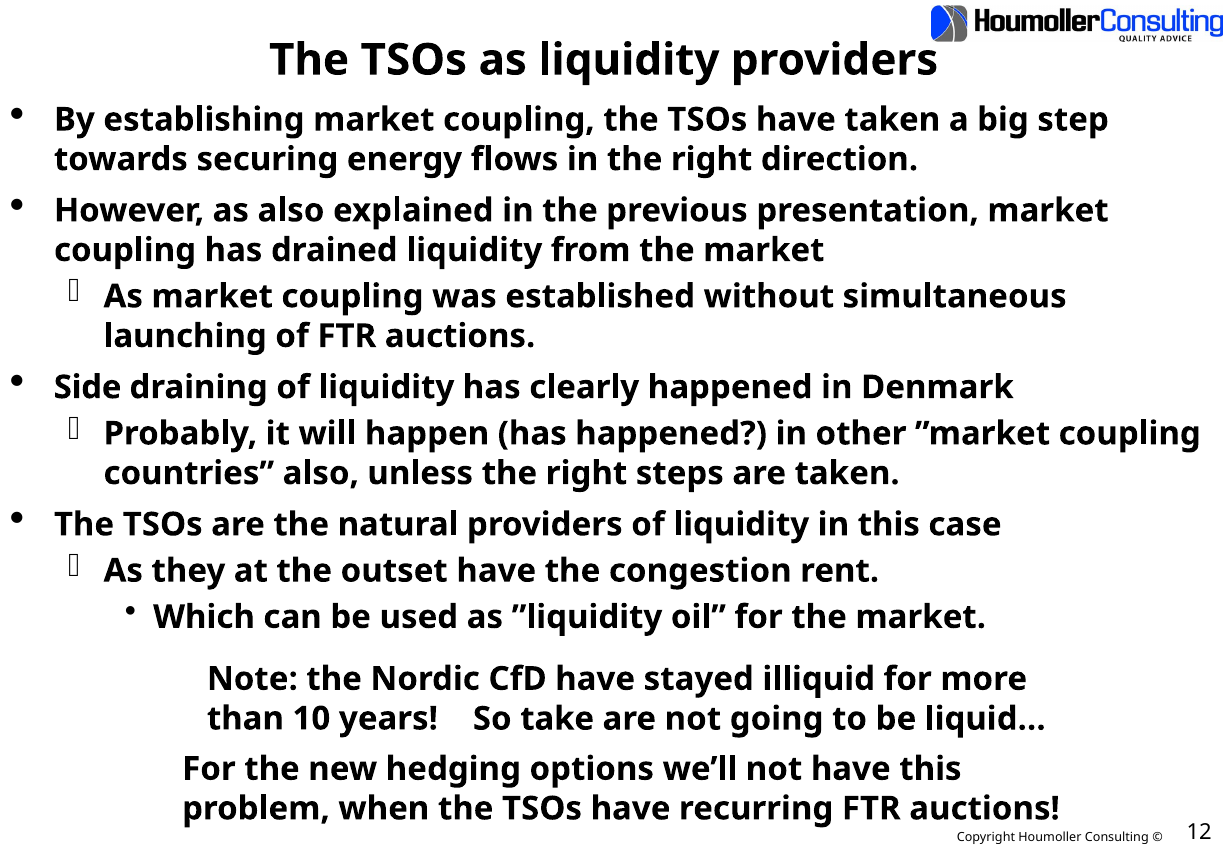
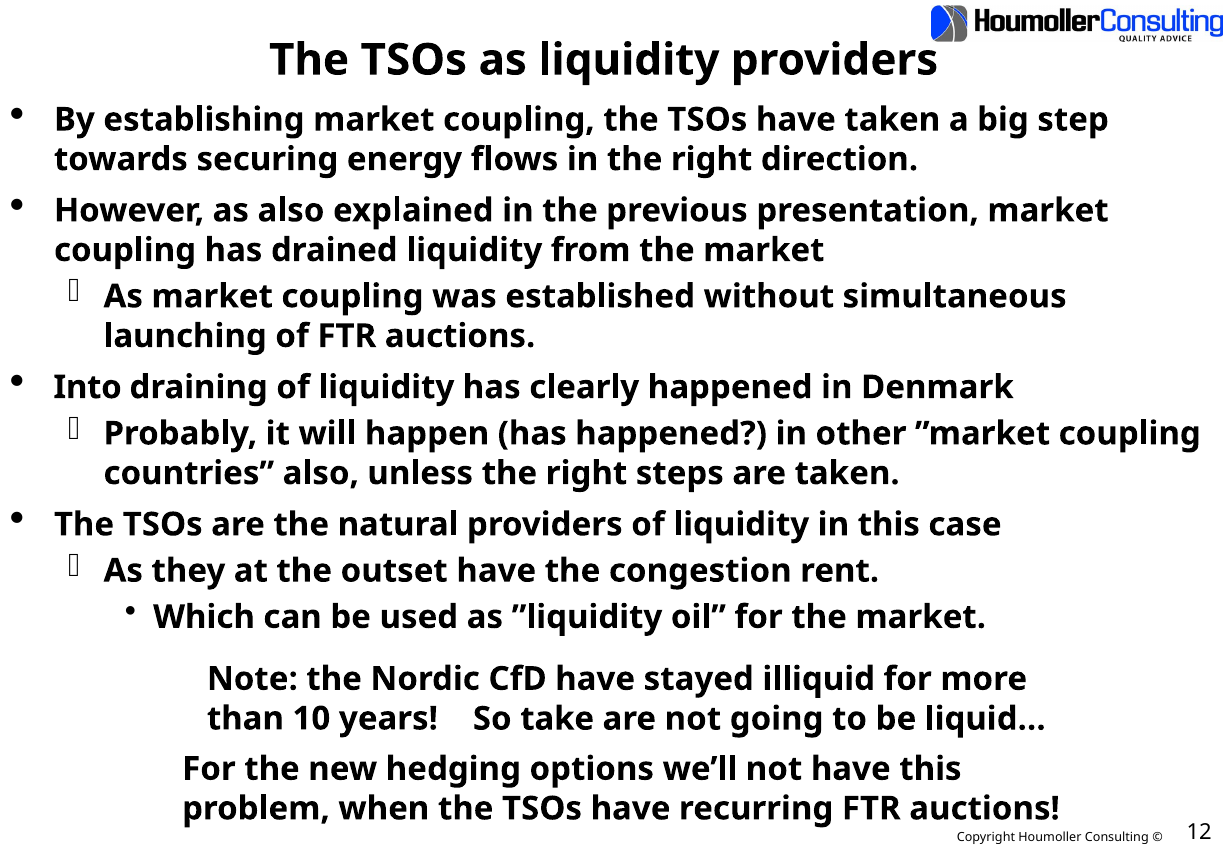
Side: Side -> Into (88, 387)
